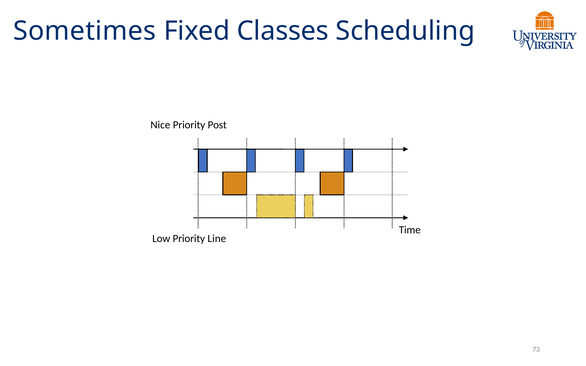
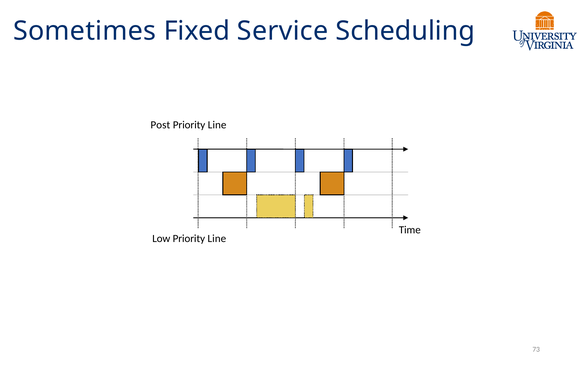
Classes: Classes -> Service (283, 31)
Nice: Nice -> Post (160, 125)
Post: Post -> Line (217, 125)
